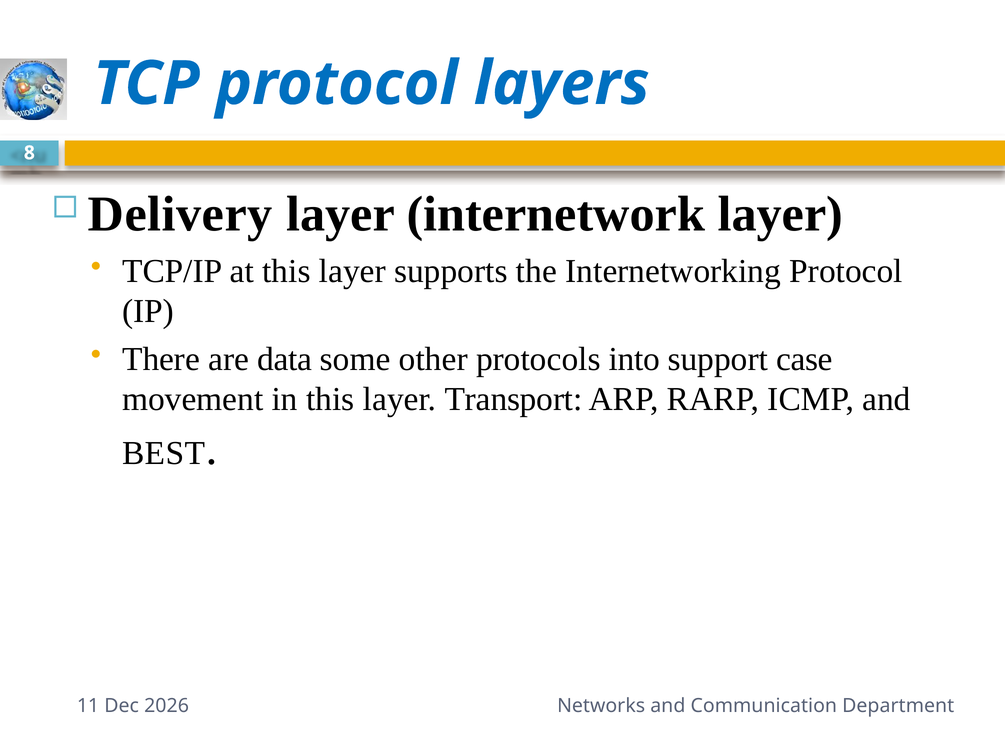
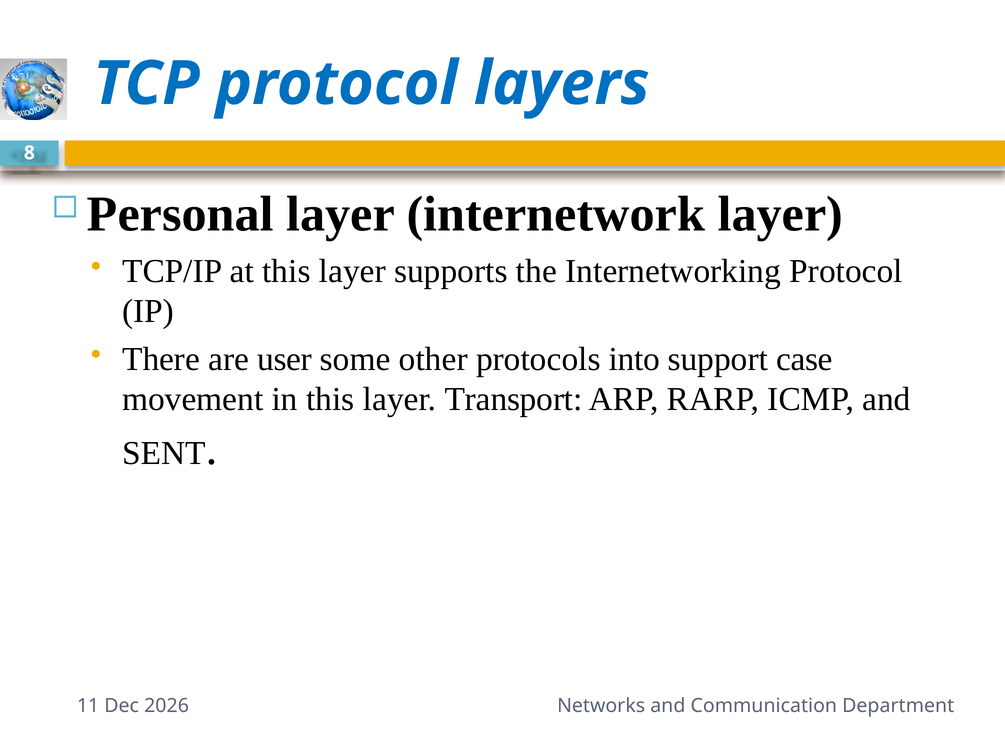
Delivery: Delivery -> Personal (180, 214)
data: data -> user (285, 359)
BEST: BEST -> SENT (164, 454)
